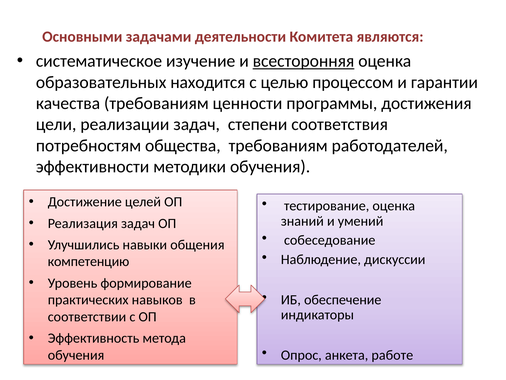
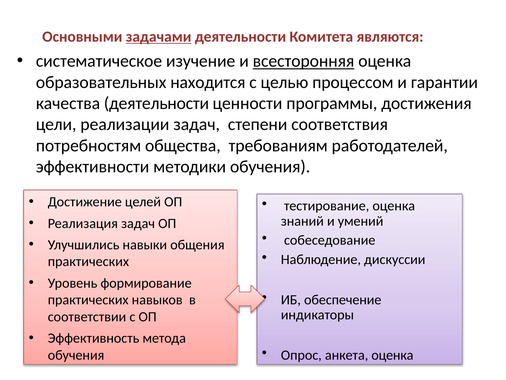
задачами underline: none -> present (159, 37)
качества требованиям: требованиям -> деятельности (156, 103)
компетенцию: компетенцию -> практических (88, 261)
анкета работе: работе -> оценка (392, 355)
